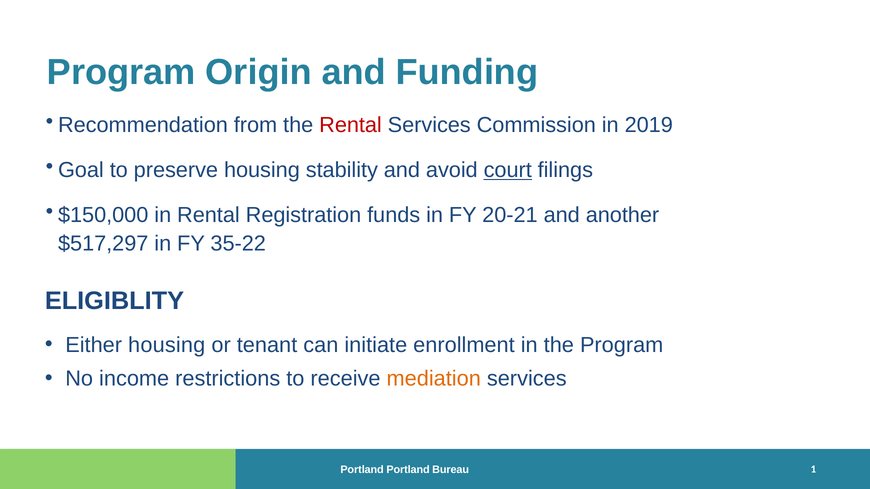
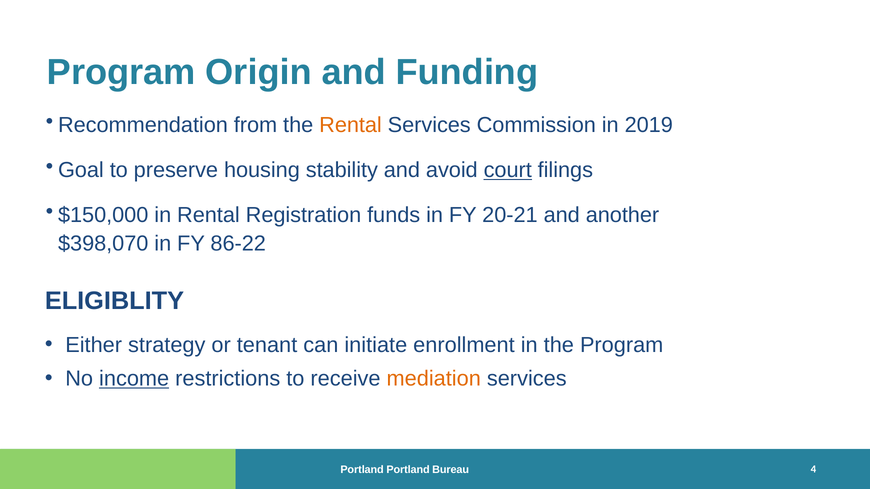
Rental colour: red -> orange (351, 125)
$517,297: $517,297 -> $398,070 (103, 244)
35-22: 35-22 -> 86-22 (238, 244)
Either housing: housing -> strategy (167, 345)
income underline: none -> present (134, 379)
1: 1 -> 4 (813, 470)
